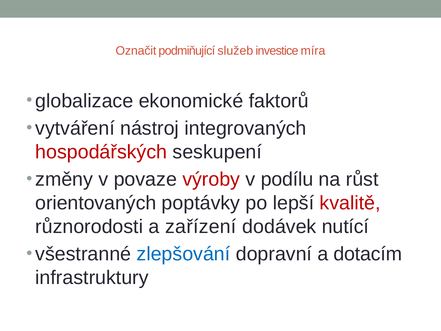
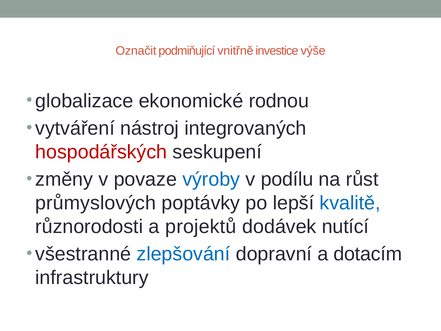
služeb: služeb -> vnitřně (235, 51)
míra: míra -> výše (313, 51)
faktorů: faktorů -> rodnou (279, 101)
výroby colour: red -> blue (211, 179)
orientovaných: orientovaných -> průmyslových (96, 203)
kvalitě colour: red -> blue (350, 203)
zařízení: zařízení -> projektů (201, 226)
